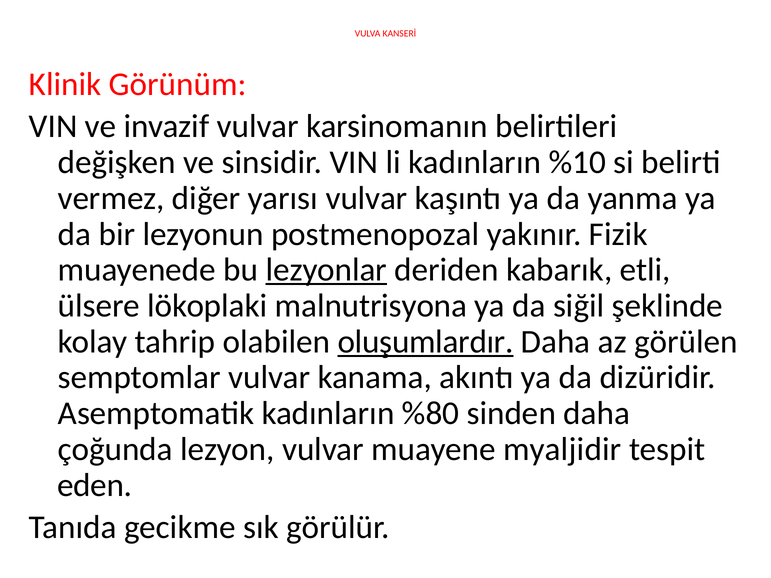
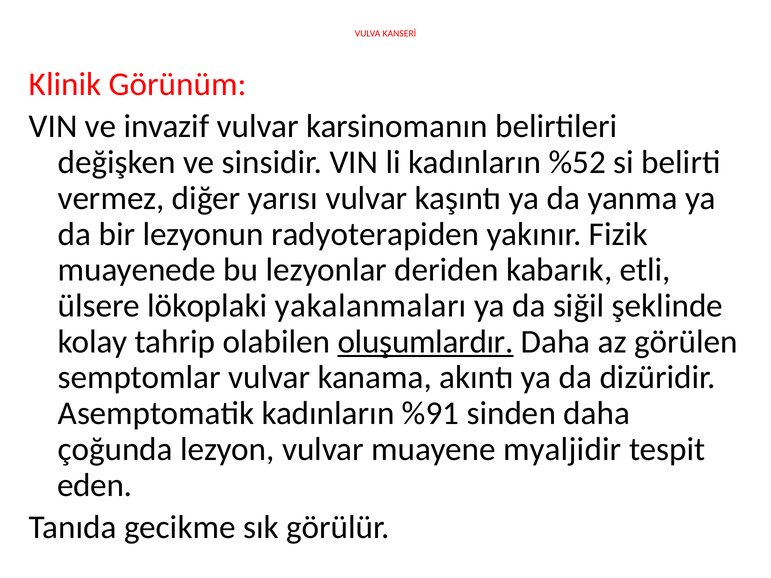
%10: %10 -> %52 (577, 162)
postmenopozal: postmenopozal -> radyoterapiden (375, 234)
lezyonlar underline: present -> none (326, 270)
malnutrisyona: malnutrisyona -> yakalanmaları (371, 306)
%80: %80 -> %91 (431, 414)
